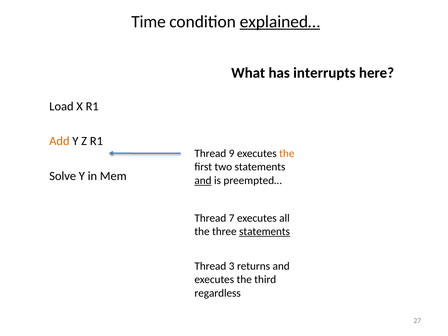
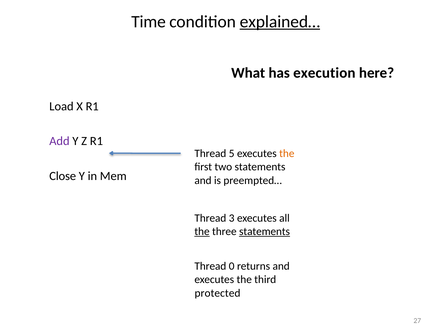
interrupts: interrupts -> execution (324, 73)
Add colour: orange -> purple (59, 141)
9: 9 -> 5 (232, 154)
Solve: Solve -> Close (63, 176)
and underline: present -> none (203, 180)
7: 7 -> 3 (232, 218)
the underline: none -> present (202, 231)
3: 3 -> 0 (232, 266)
regardless: regardless -> protected (218, 293)
